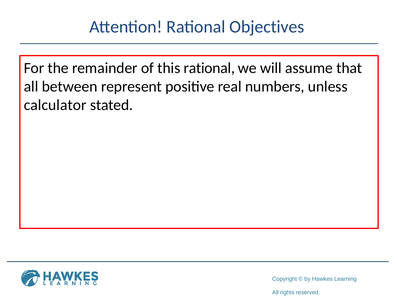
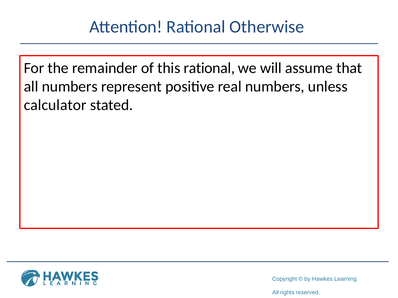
Objectives: Objectives -> Otherwise (267, 27)
all between: between -> numbers (70, 87)
